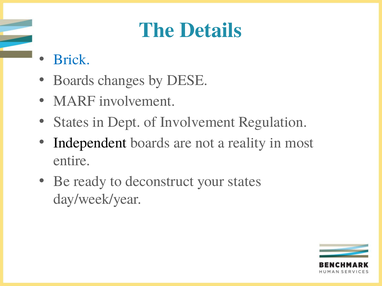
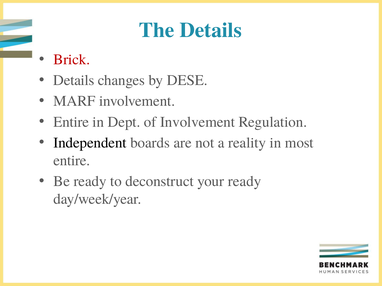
Brick colour: blue -> red (72, 60)
Boards: Boards -> Details (74, 80)
States: States -> Entire (71, 122)
your states: states -> ready (245, 182)
